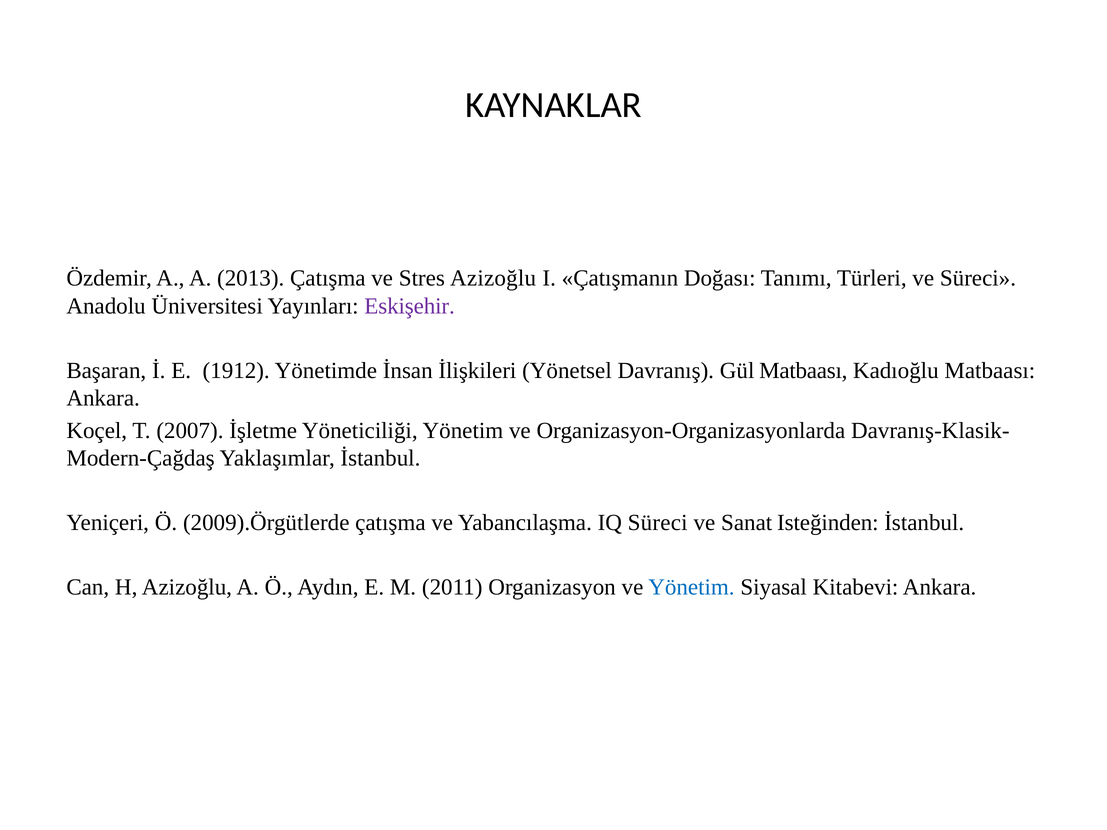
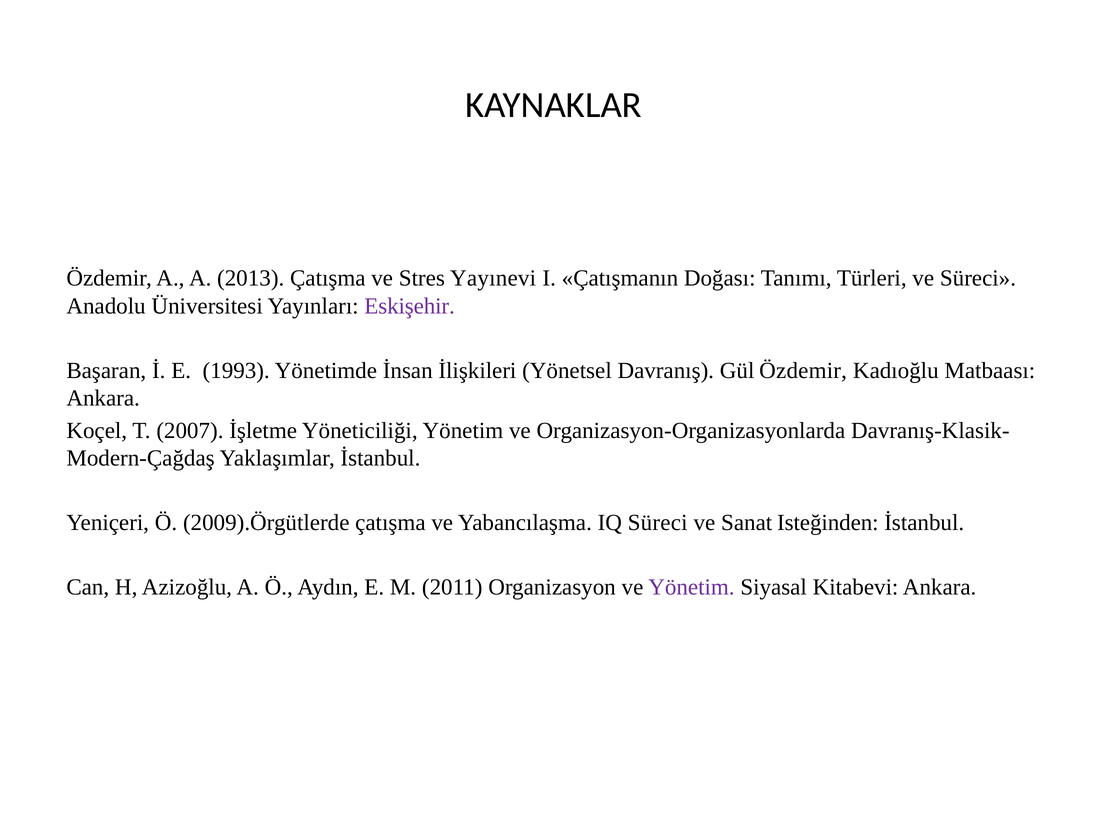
Stres Azizoğlu: Azizoğlu -> Yayınevi (493, 278)
1912: 1912 -> 1993 (236, 371)
Gül Matbaası: Matbaası -> Özdemir (803, 371)
Yönetim colour: blue -> purple (691, 588)
